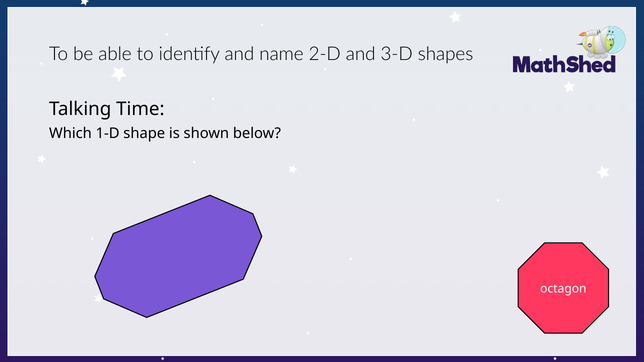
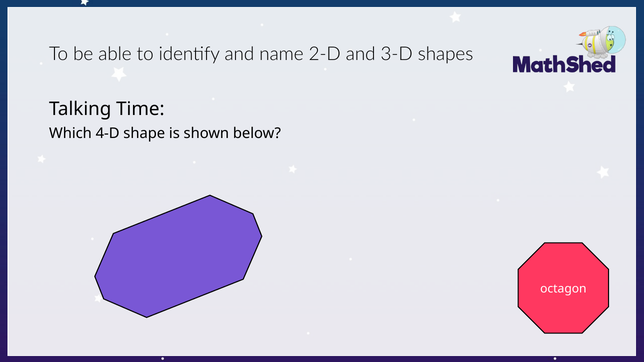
1-D: 1-D -> 4-D (108, 134)
